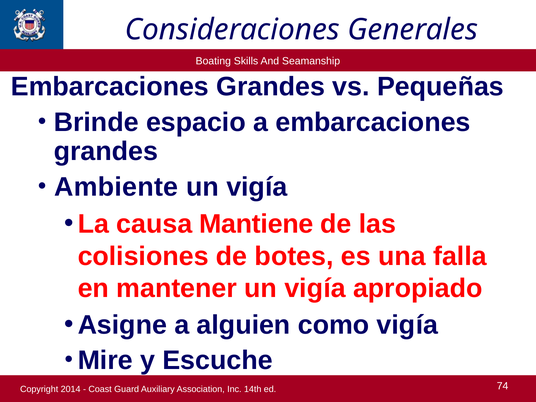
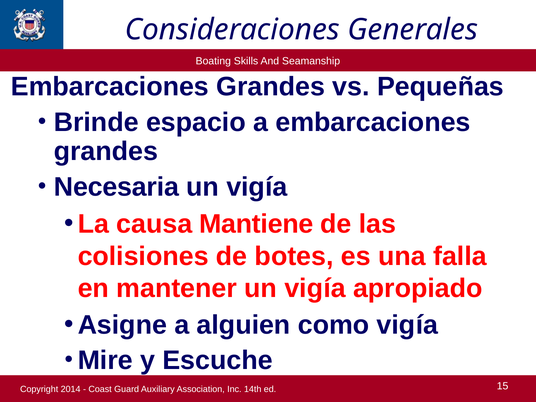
Ambiente: Ambiente -> Necesaria (116, 187)
74: 74 -> 15 (503, 386)
